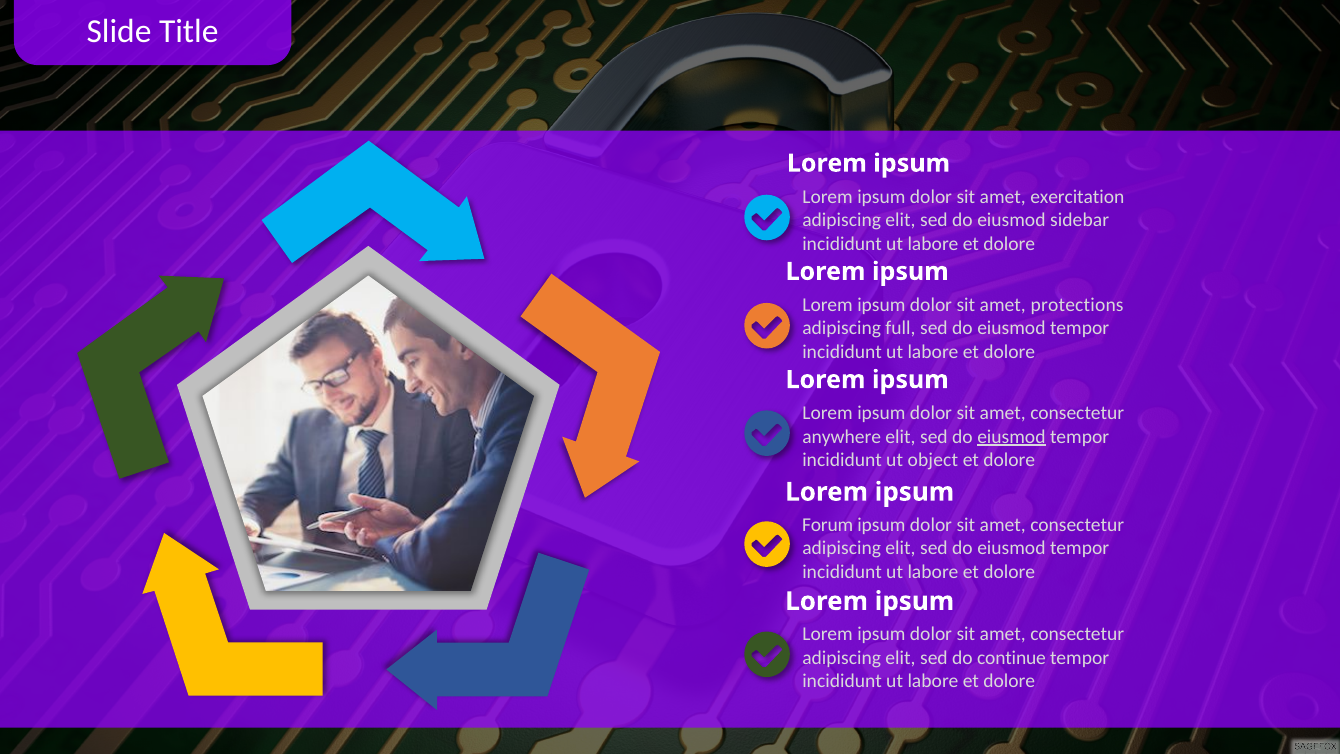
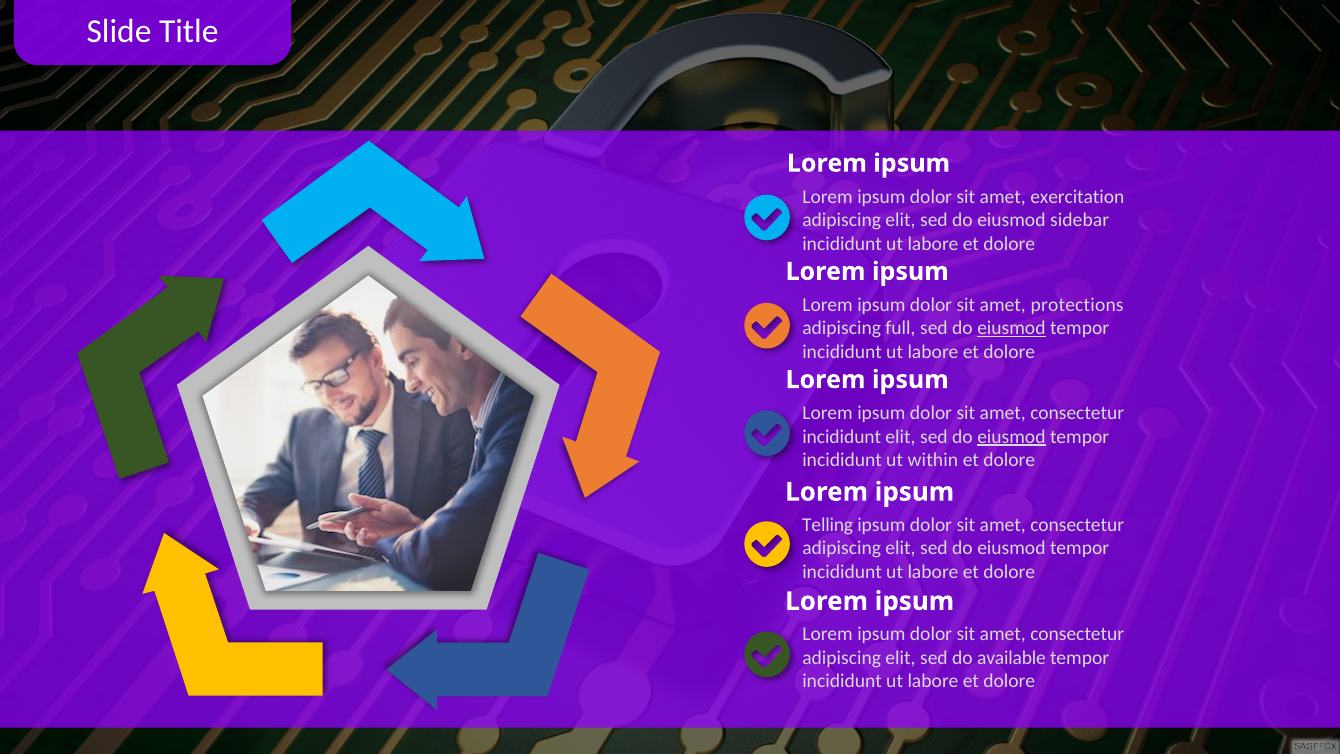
eiusmod underline: none -> present (1011, 328)
anywhere: anywhere -> incididunt (842, 436)
object: object -> within (933, 460)
Forum: Forum -> Telling (828, 525)
continue: continue -> available (1012, 657)
